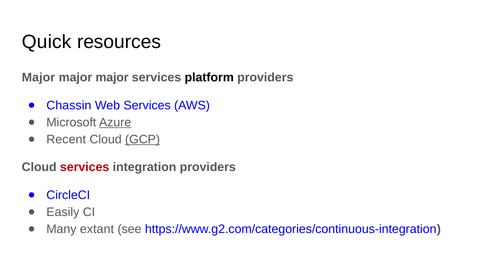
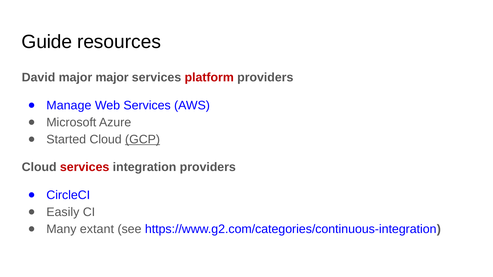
Quick: Quick -> Guide (47, 42)
Major: Major -> David (39, 78)
platform colour: black -> red (209, 78)
Chassin: Chassin -> Manage (69, 105)
Azure underline: present -> none (115, 122)
Recent: Recent -> Started (66, 139)
